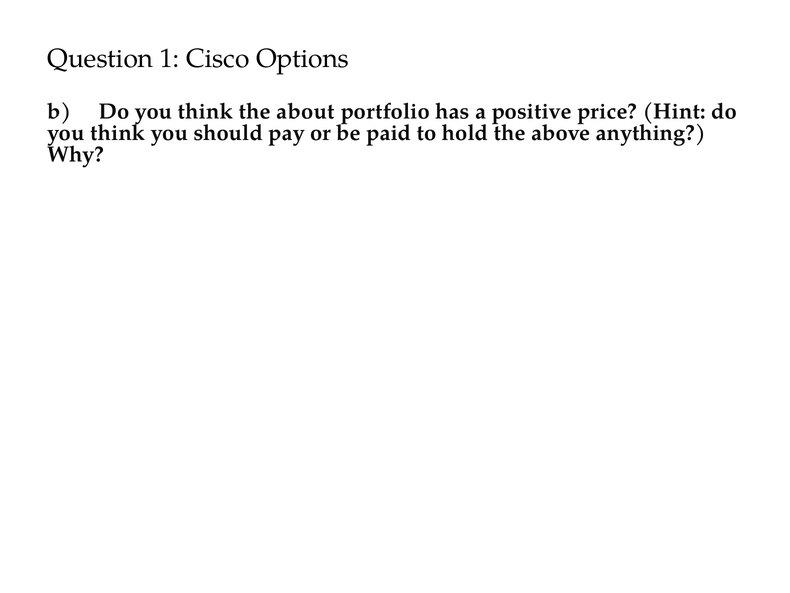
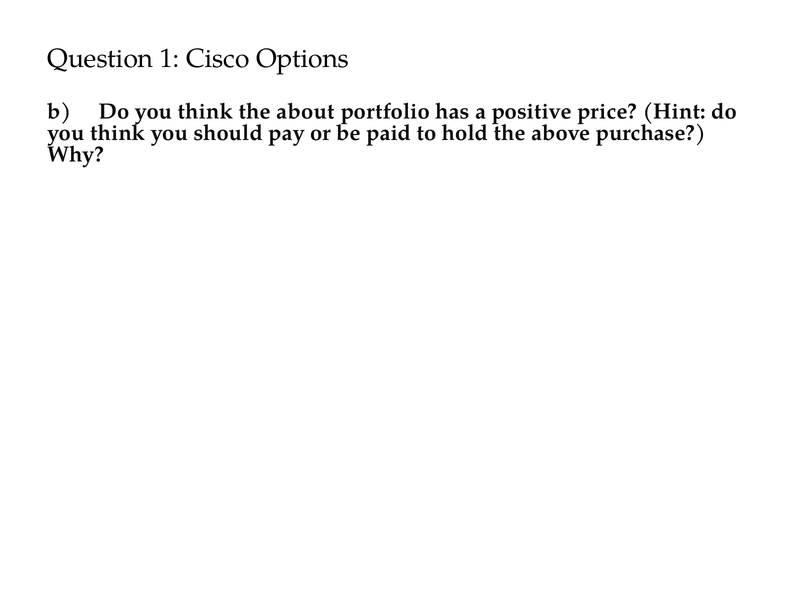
anything: anything -> purchase (651, 133)
